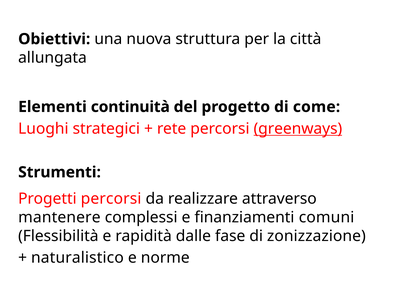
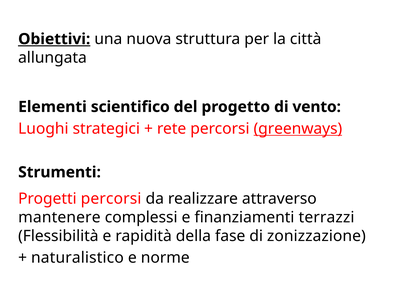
Obiettivi underline: none -> present (54, 39)
continuità: continuità -> scientifico (130, 107)
come: come -> vento (317, 107)
comuni: comuni -> terrazzi (327, 218)
dalle: dalle -> della (193, 237)
